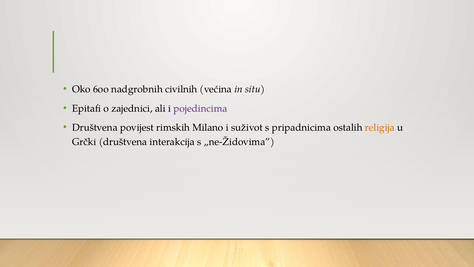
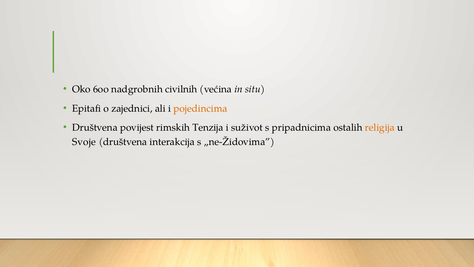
pojedincima colour: purple -> orange (200, 108)
Milano: Milano -> Tenzija (208, 127)
Grčki: Grčki -> Svoje (84, 142)
